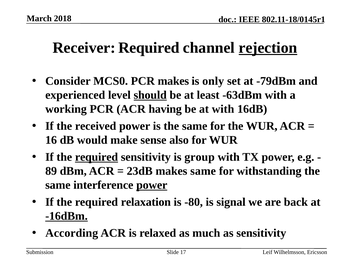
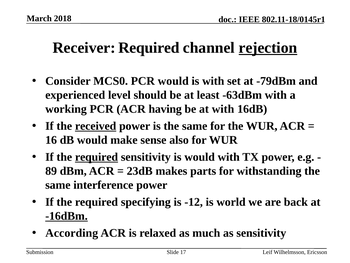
PCR makes: makes -> would (173, 81)
is only: only -> with (213, 81)
should underline: present -> none (150, 95)
received underline: none -> present (96, 126)
is group: group -> would (200, 157)
makes same: same -> parts (203, 171)
power underline: present -> none (152, 185)
relaxation: relaxation -> specifying (146, 202)
-80: -80 -> -12 (194, 202)
signal: signal -> world (231, 202)
